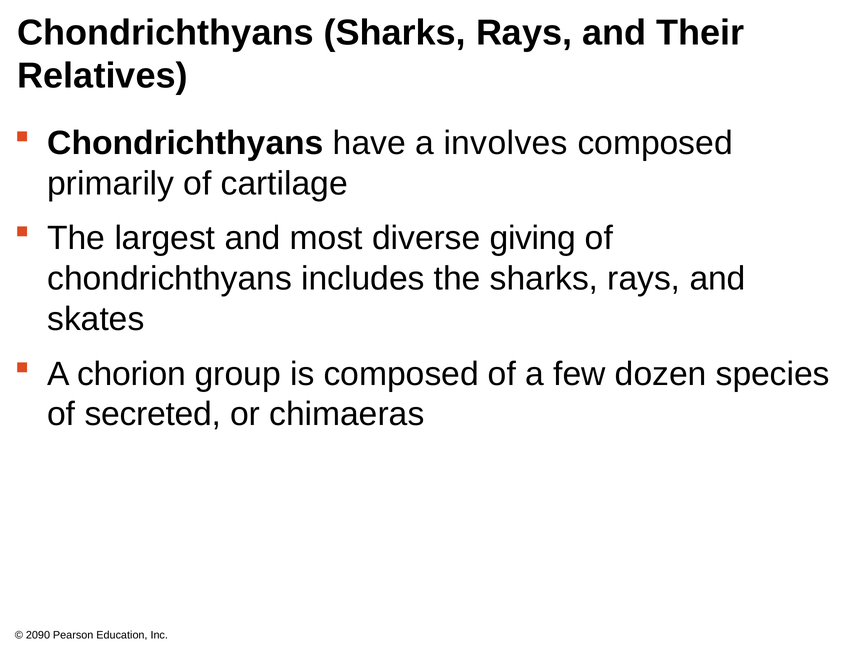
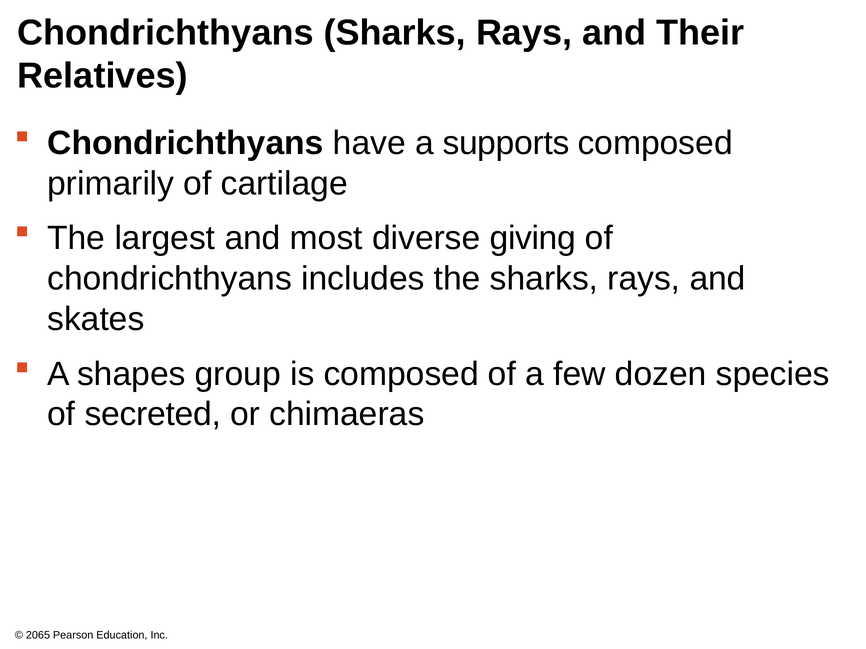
involves: involves -> supports (506, 143)
chorion: chorion -> shapes (131, 374)
2090: 2090 -> 2065 (38, 636)
